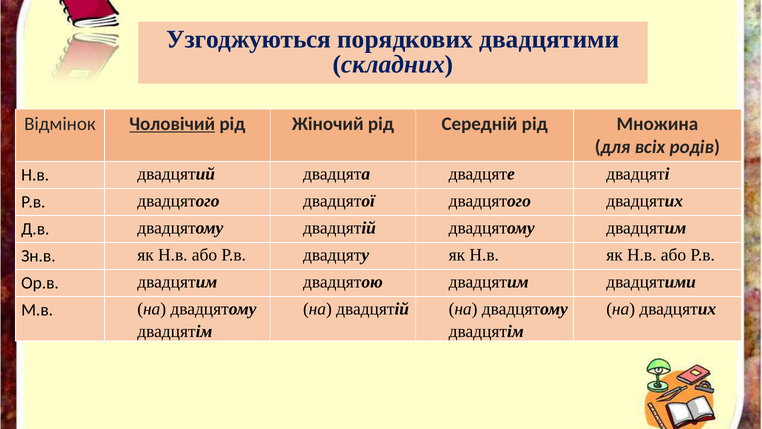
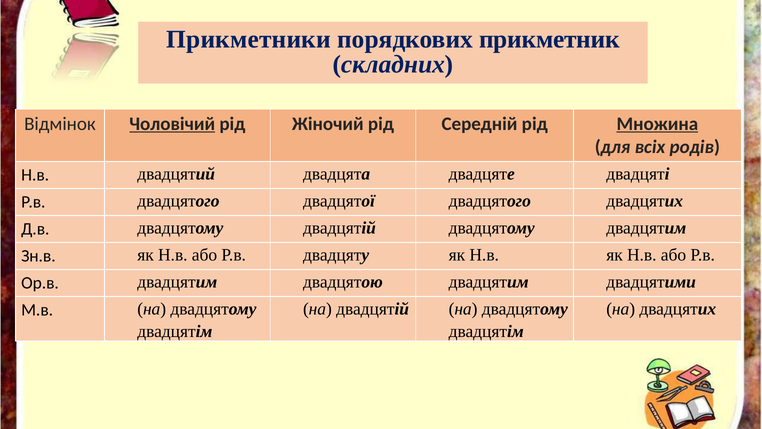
Узгоджуються: Узгоджуються -> Прикметники (249, 39)
порядкових двадцятими: двадцятими -> прикметник (549, 39)
Множина underline: none -> present (657, 124)
